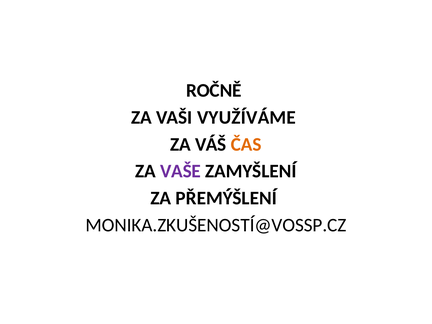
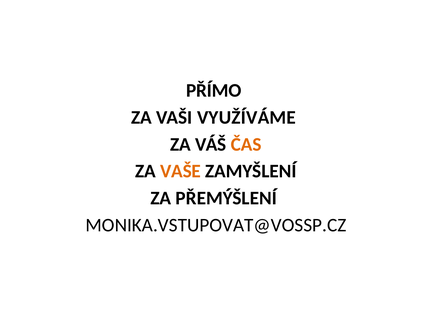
ROČNĚ: ROČNĚ -> PŘÍMO (214, 91)
VAŠE colour: purple -> orange (181, 171)
MONIKA.ZKUŠENOSTÍ@VOSSP.CZ: MONIKA.ZKUŠENOSTÍ@VOSSP.CZ -> MONIKA.VSTUPOVAT@VOSSP.CZ (216, 225)
